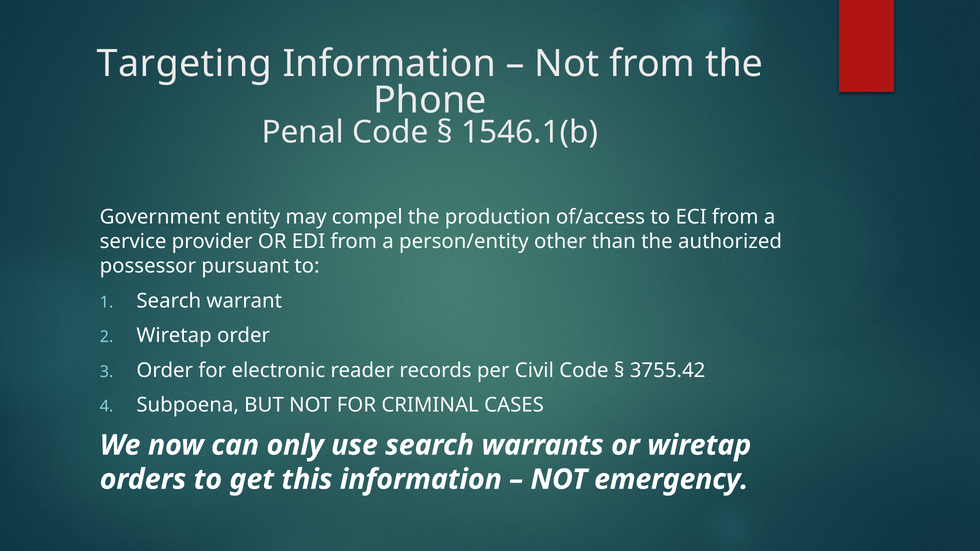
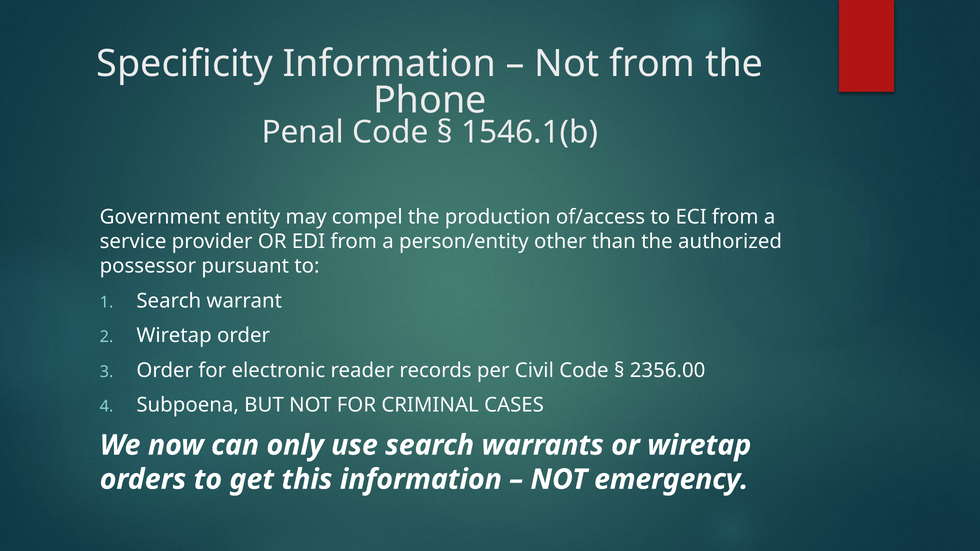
Targeting: Targeting -> Specificity (185, 64)
3755.42: 3755.42 -> 2356.00 (668, 371)
